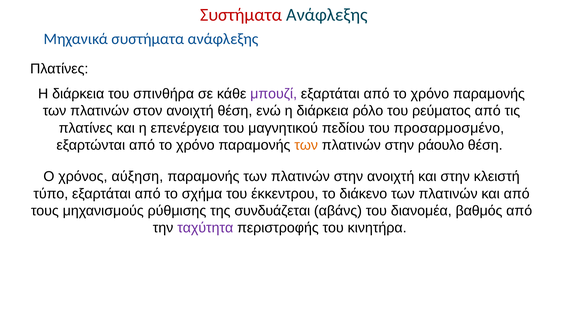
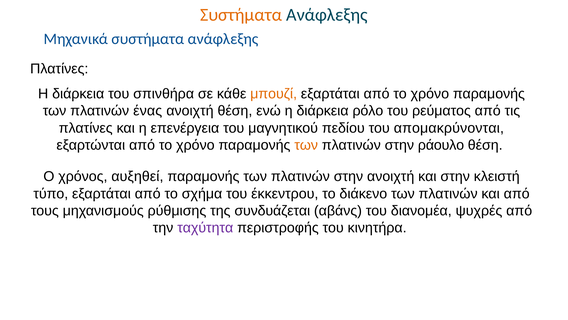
Συστήματα colour: red -> orange (241, 15)
μπουζί colour: purple -> orange (274, 94)
στον: στον -> ένας (148, 111)
προσαρμοσμένο: προσαρμοσμένο -> απομακρύνονται (449, 128)
αύξηση: αύξηση -> αυξηθεί (137, 176)
βαθμός: βαθμός -> ψυχρές (479, 210)
